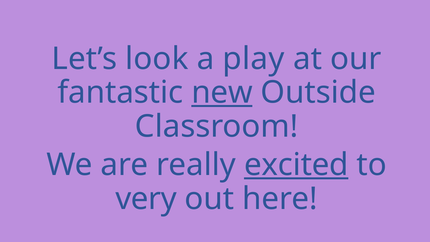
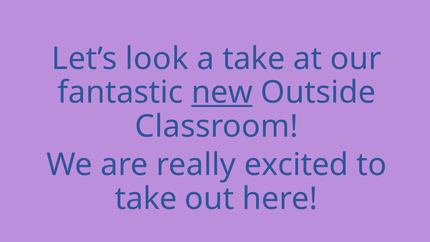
a play: play -> take (254, 59)
excited underline: present -> none (296, 165)
very: very -> take (146, 199)
